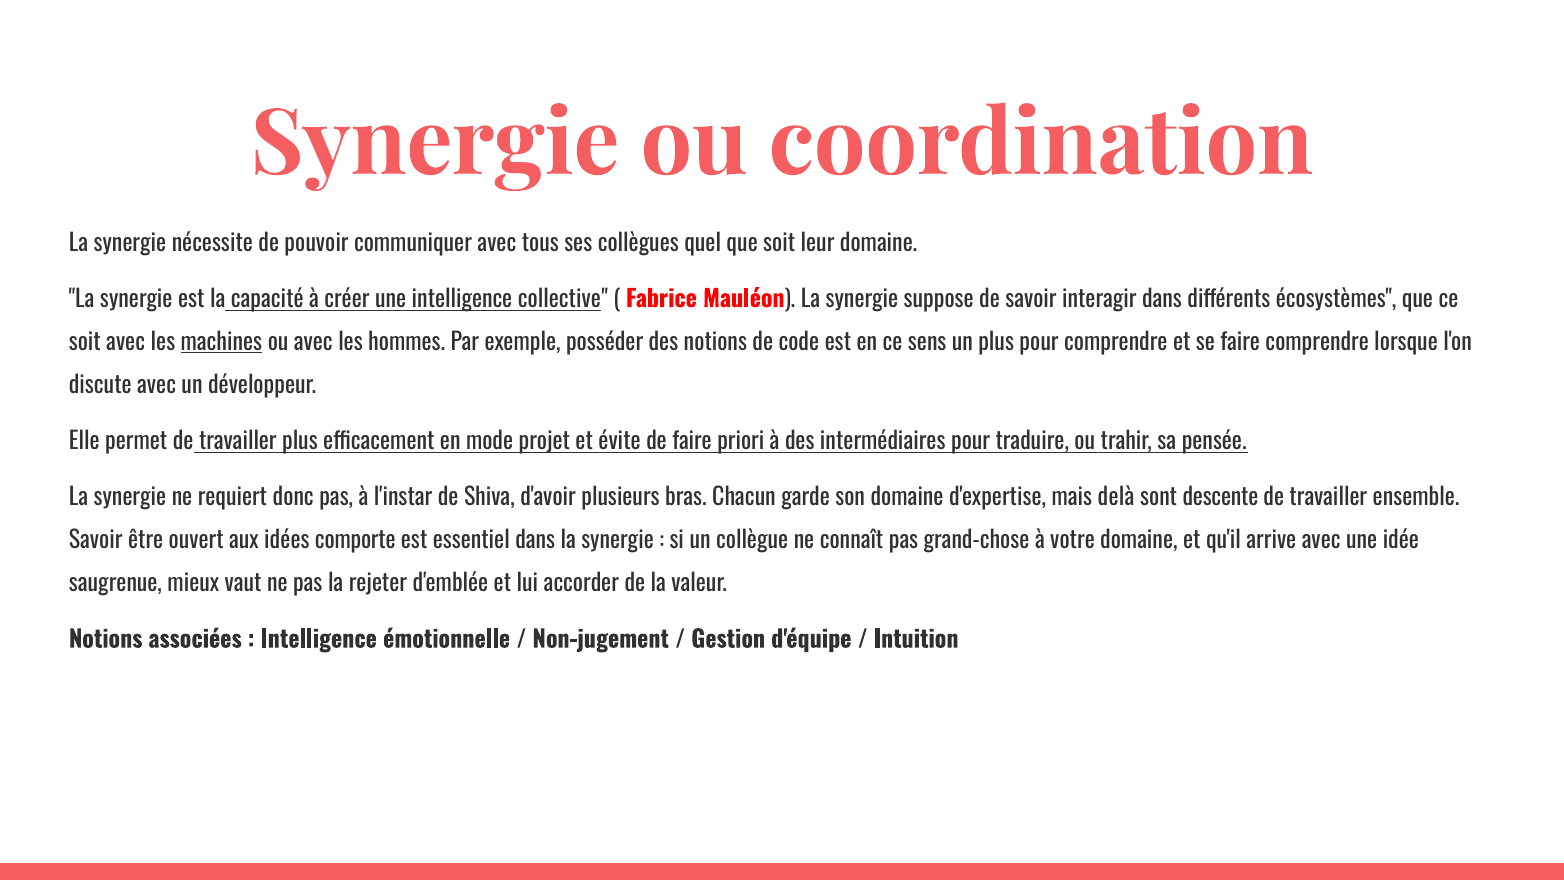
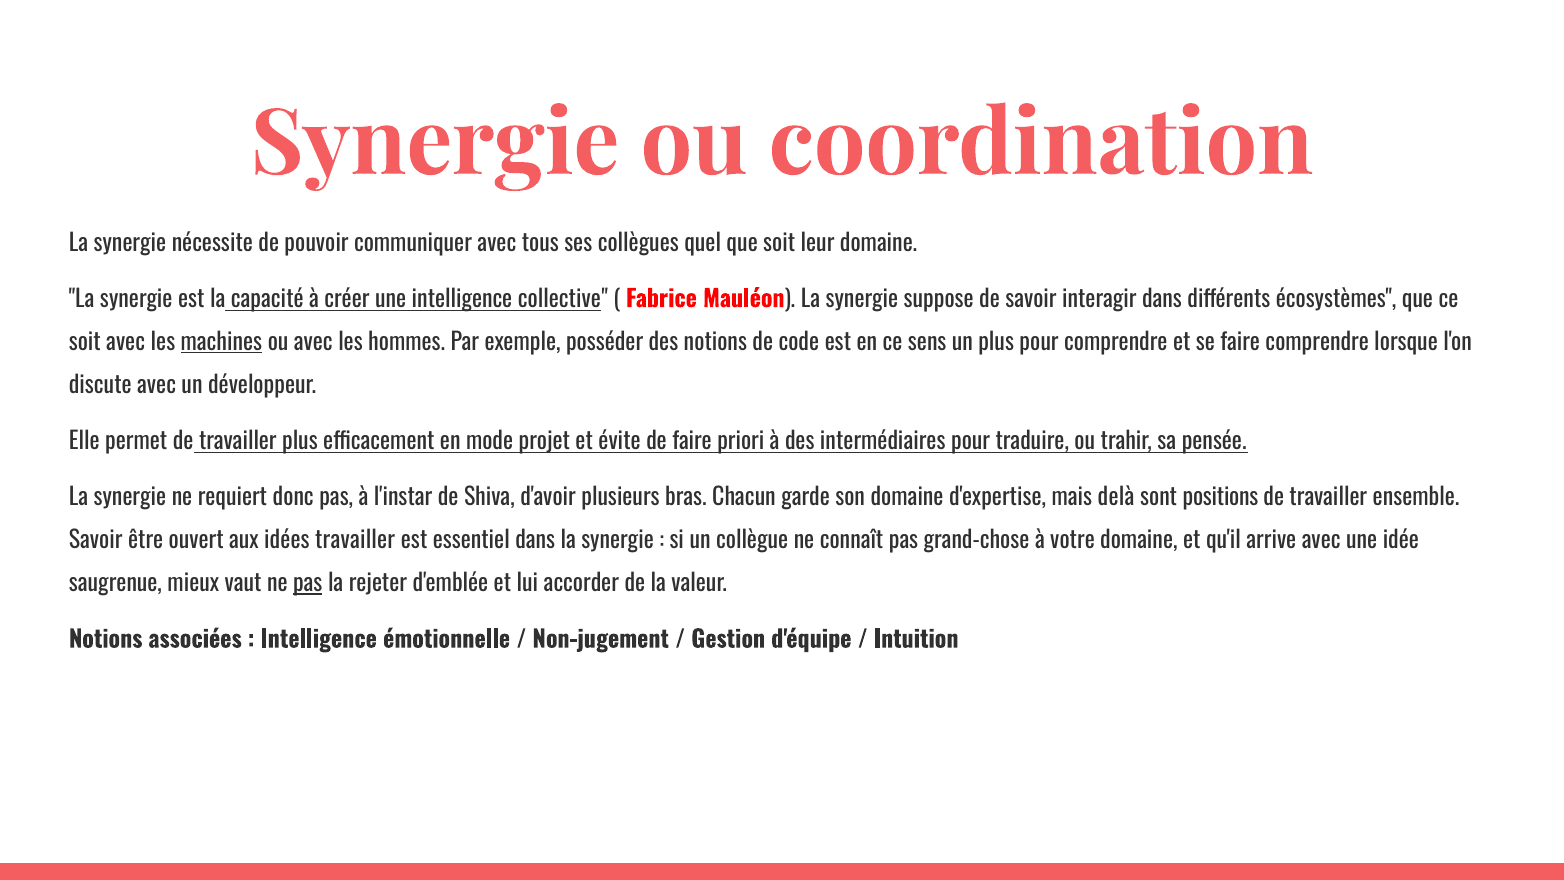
descente: descente -> positions (1220, 497)
idées comporte: comporte -> travailler (355, 541)
pas underline: none -> present (308, 584)
